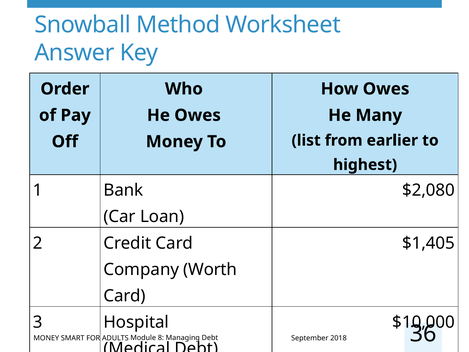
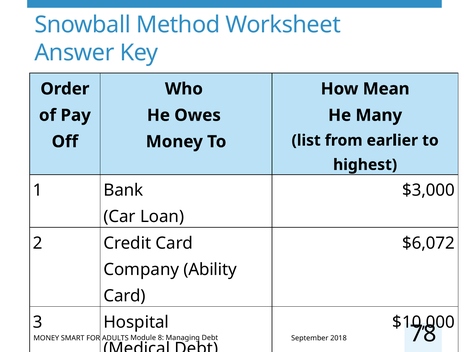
How Owes: Owes -> Mean (386, 89)
$2,080: $2,080 -> $3,000 (428, 190)
$1,405: $1,405 -> $6,072 (428, 243)
Worth: Worth -> Ability (210, 269)
36: 36 -> 78 (423, 333)
